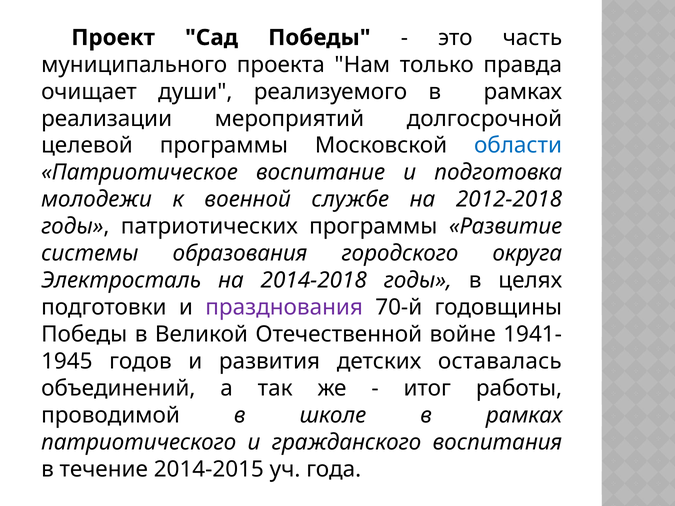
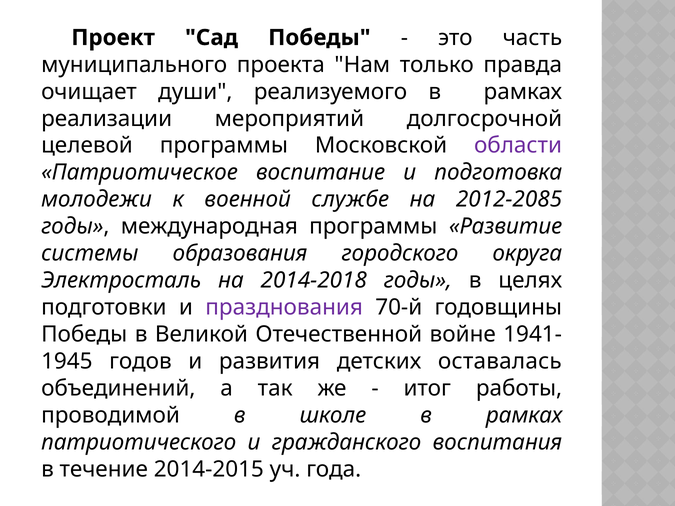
области colour: blue -> purple (518, 146)
2012-2018: 2012-2018 -> 2012-2085 (509, 200)
патриотических: патриотических -> международная (209, 227)
